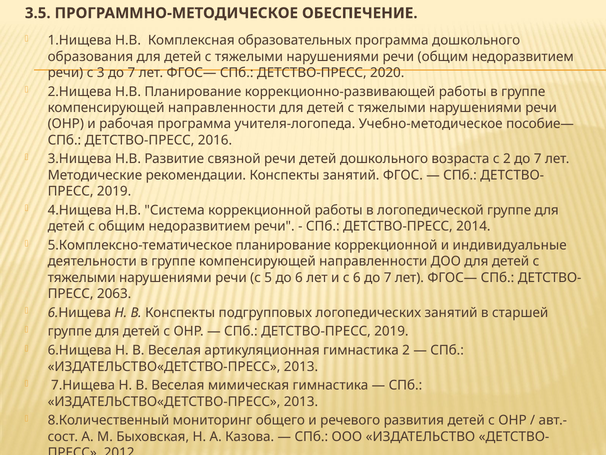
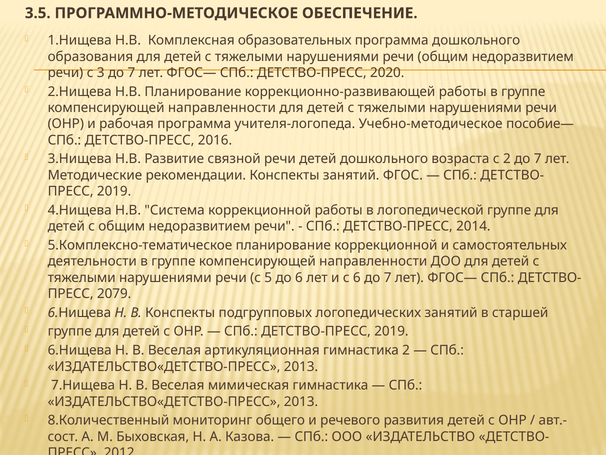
индивидуальные: индивидуальные -> самостоятельных (510, 245)
2063: 2063 -> 2079 (114, 293)
